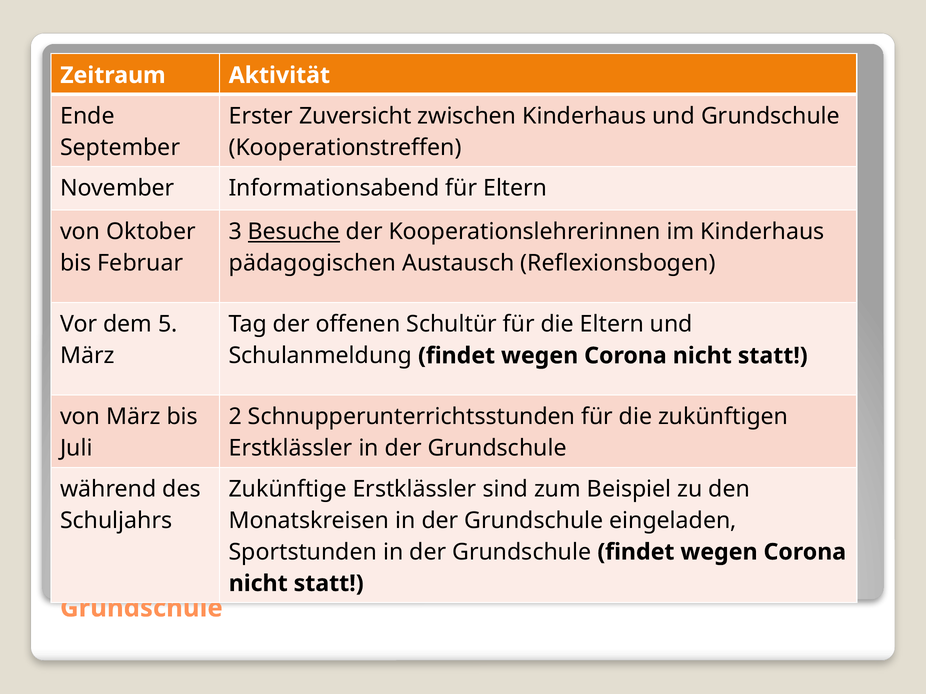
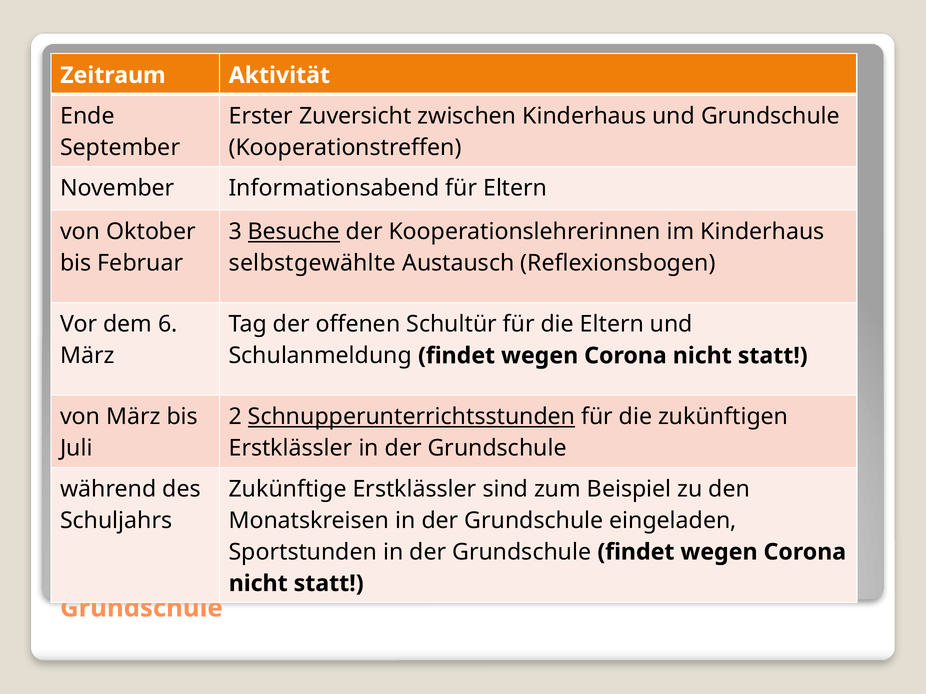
pädagogischen: pädagogischen -> selbstgewählte (312, 263)
5: 5 -> 6 (168, 324)
Schnupperunterrichtsstunden underline: none -> present (412, 417)
